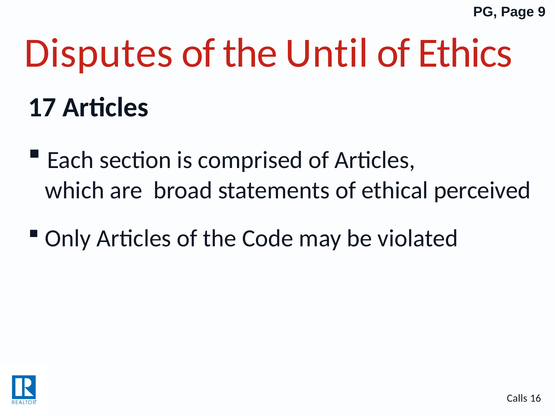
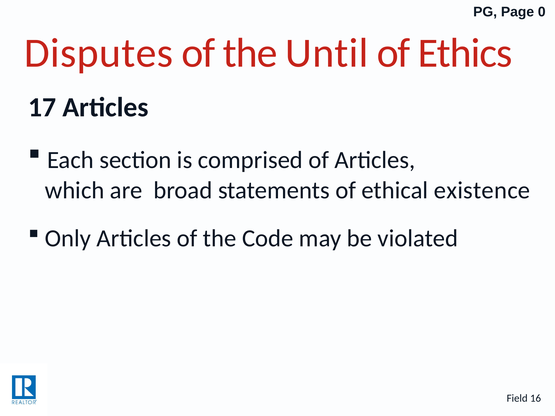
9: 9 -> 0 (542, 12)
perceived: perceived -> existence (482, 190)
Calls: Calls -> Field (517, 398)
